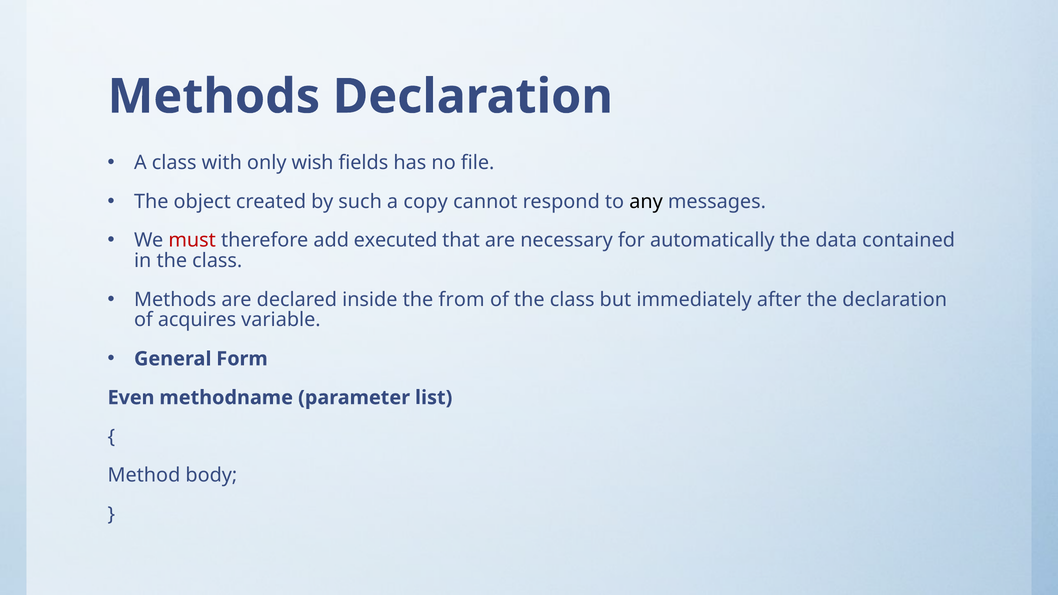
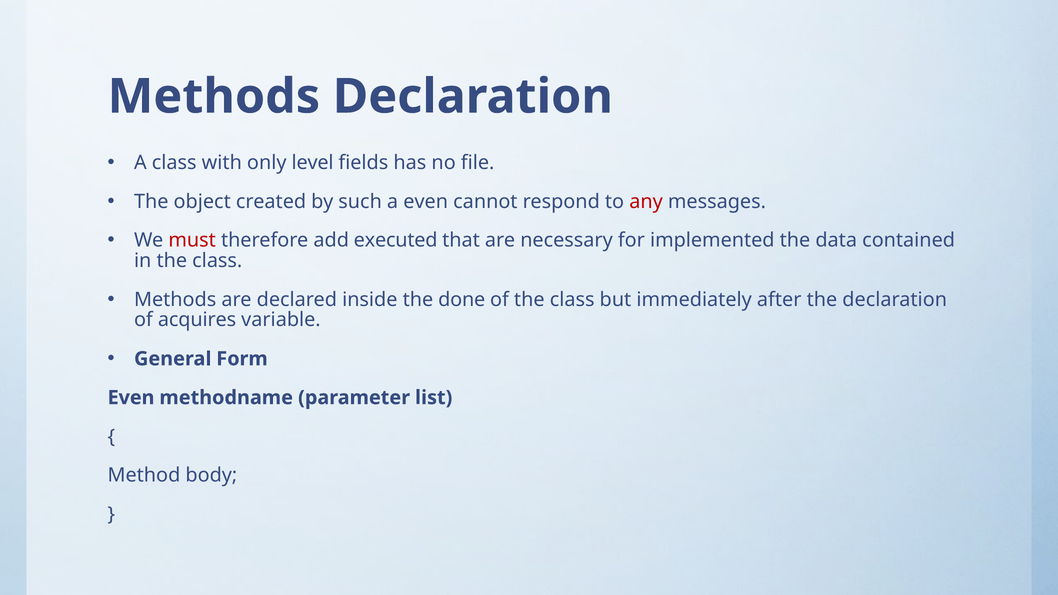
wish: wish -> level (313, 163)
a copy: copy -> even (426, 202)
any colour: black -> red (646, 202)
automatically: automatically -> implemented (712, 240)
from: from -> done (462, 300)
